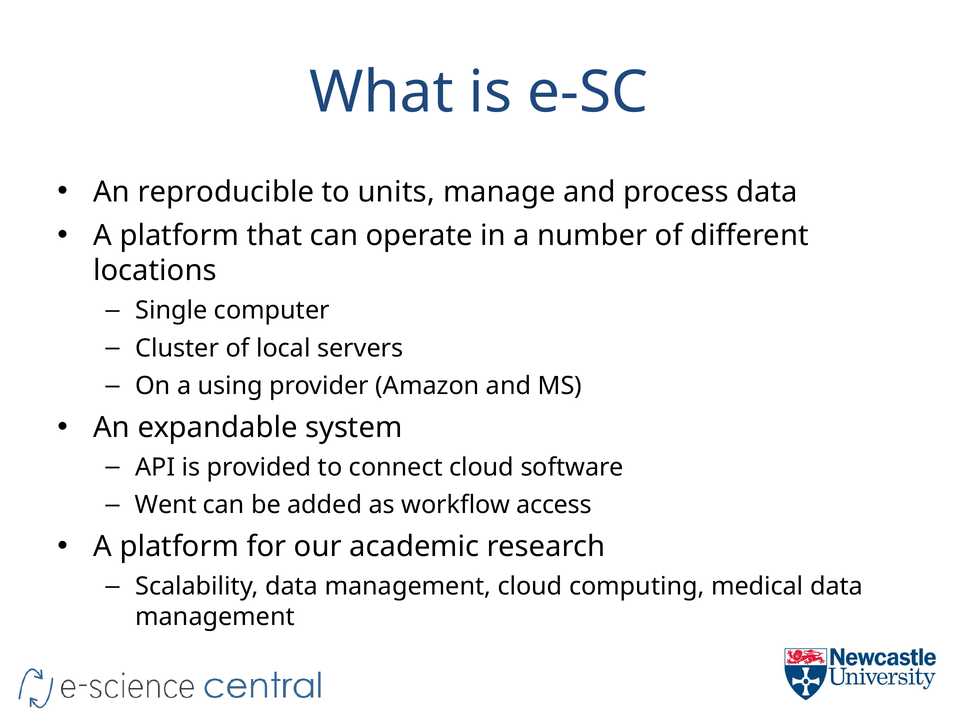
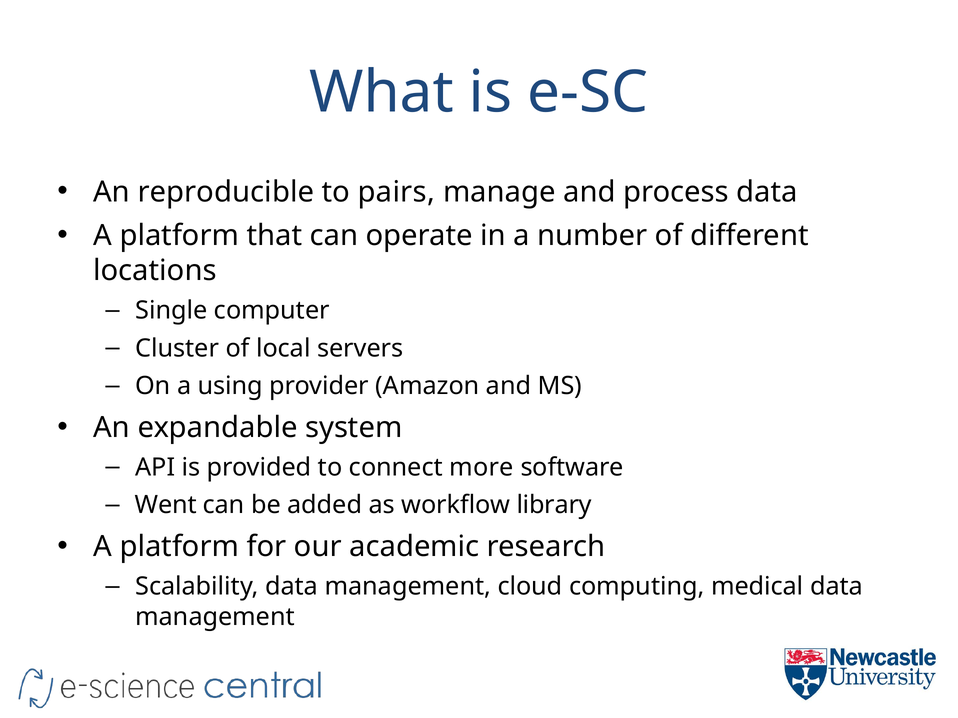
units: units -> pairs (396, 192)
connect cloud: cloud -> more (482, 468)
access: access -> library (554, 506)
